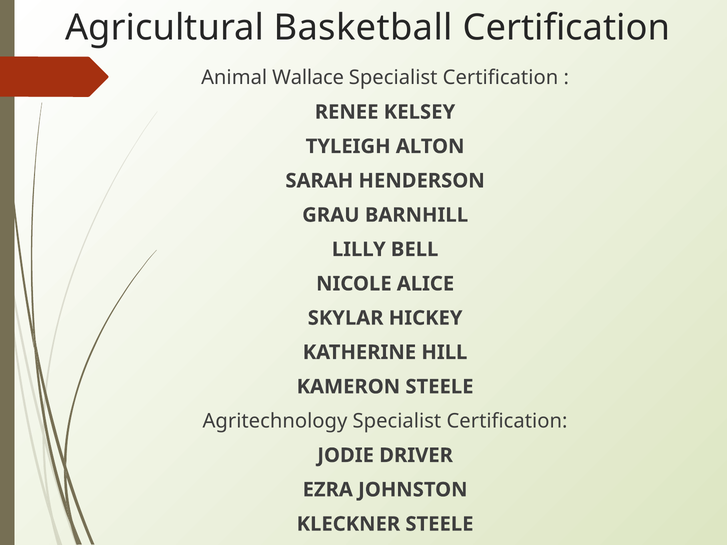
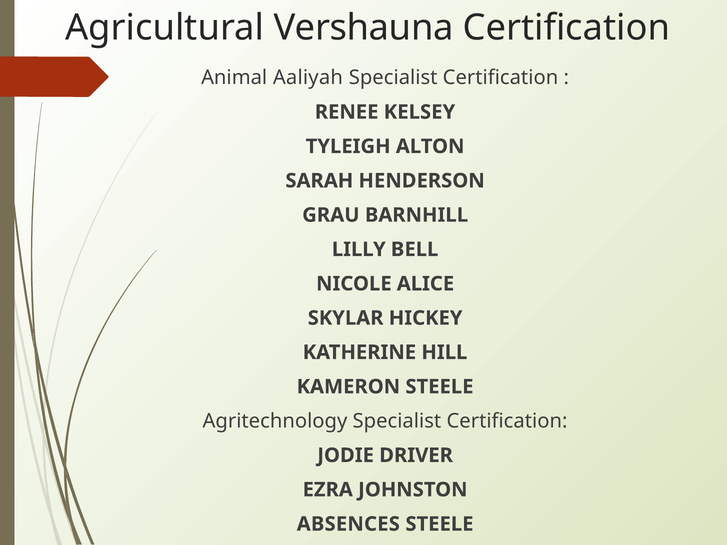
Basketball: Basketball -> Vershauna (364, 28)
Wallace: Wallace -> Aaliyah (308, 78)
KLECKNER: KLECKNER -> ABSENCES (348, 524)
